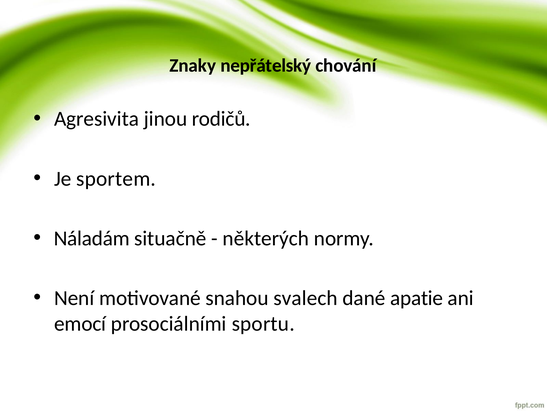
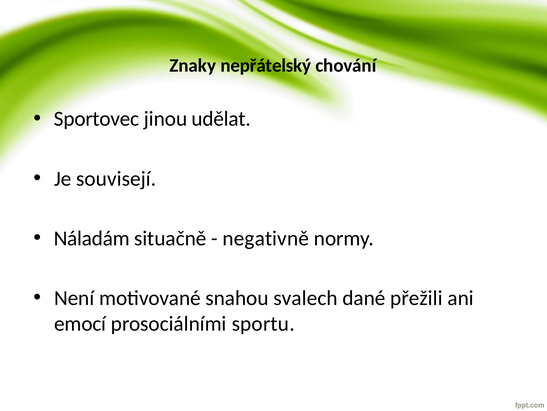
Agresivita: Agresivita -> Sportovec (97, 119)
rodičů: rodičů -> udělat (221, 119)
sportem: sportem -> souvisejí (116, 178)
některých: některých -> negativně (266, 238)
apatie: apatie -> přežili (416, 298)
